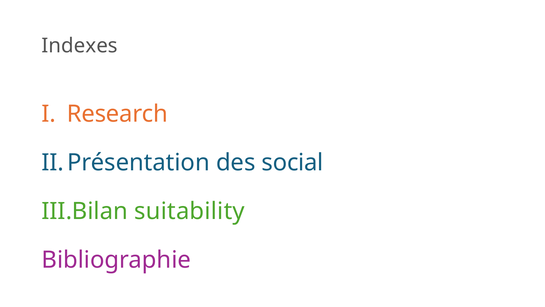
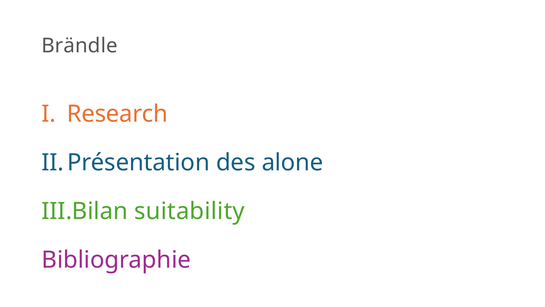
Indexes: Indexes -> Brändle (80, 46)
social: social -> alone (293, 163)
